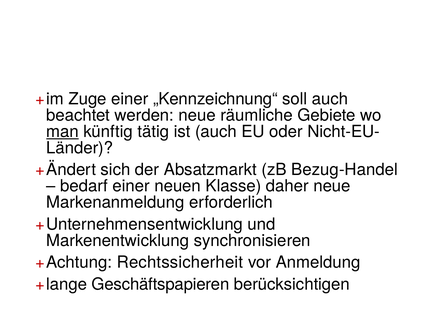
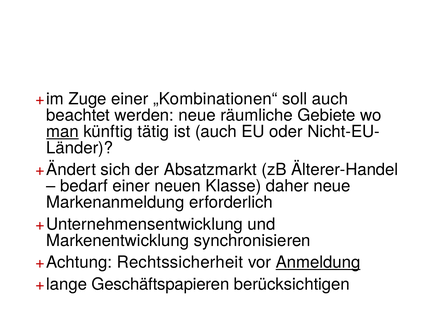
„Kennzeichnung“: „Kennzeichnung“ -> „Kombinationen“ (215, 99)
Bezug-Handel: Bezug-Handel -> Älterer-Handel (345, 169)
Anmeldung underline: none -> present (318, 262)
